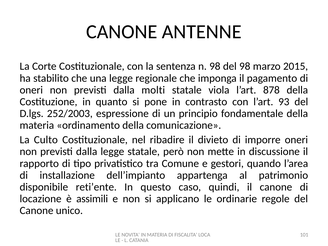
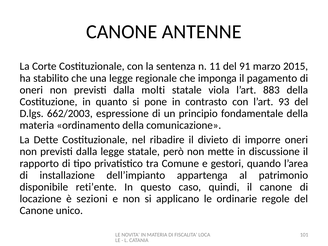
n 98: 98 -> 11 (215, 66)
del 98: 98 -> 91 (245, 66)
878: 878 -> 883 (271, 90)
252/2003: 252/2003 -> 662/2003 (70, 114)
Culto: Culto -> Dette (46, 140)
assimili: assimili -> sezioni (92, 199)
